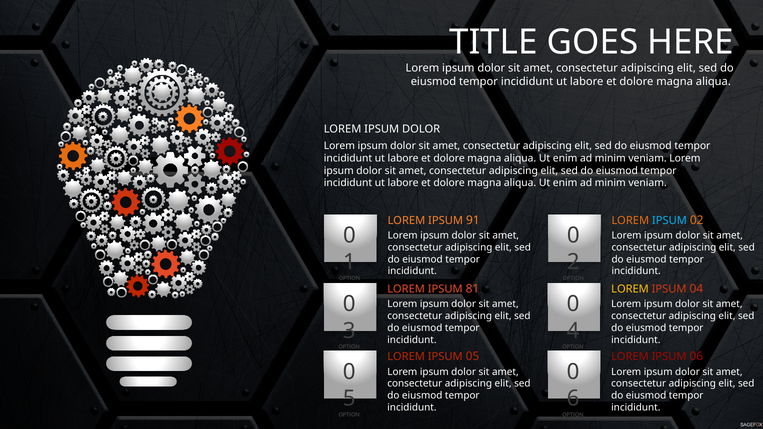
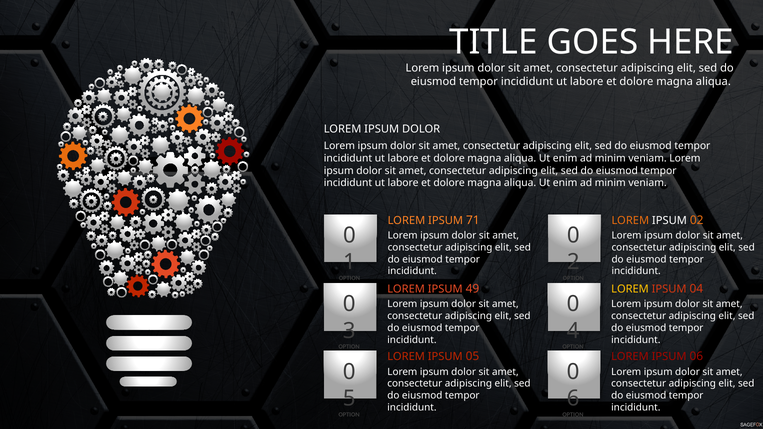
91: 91 -> 71 (473, 220)
IPSUM colour: light blue -> white (669, 221)
81: 81 -> 49 (472, 289)
